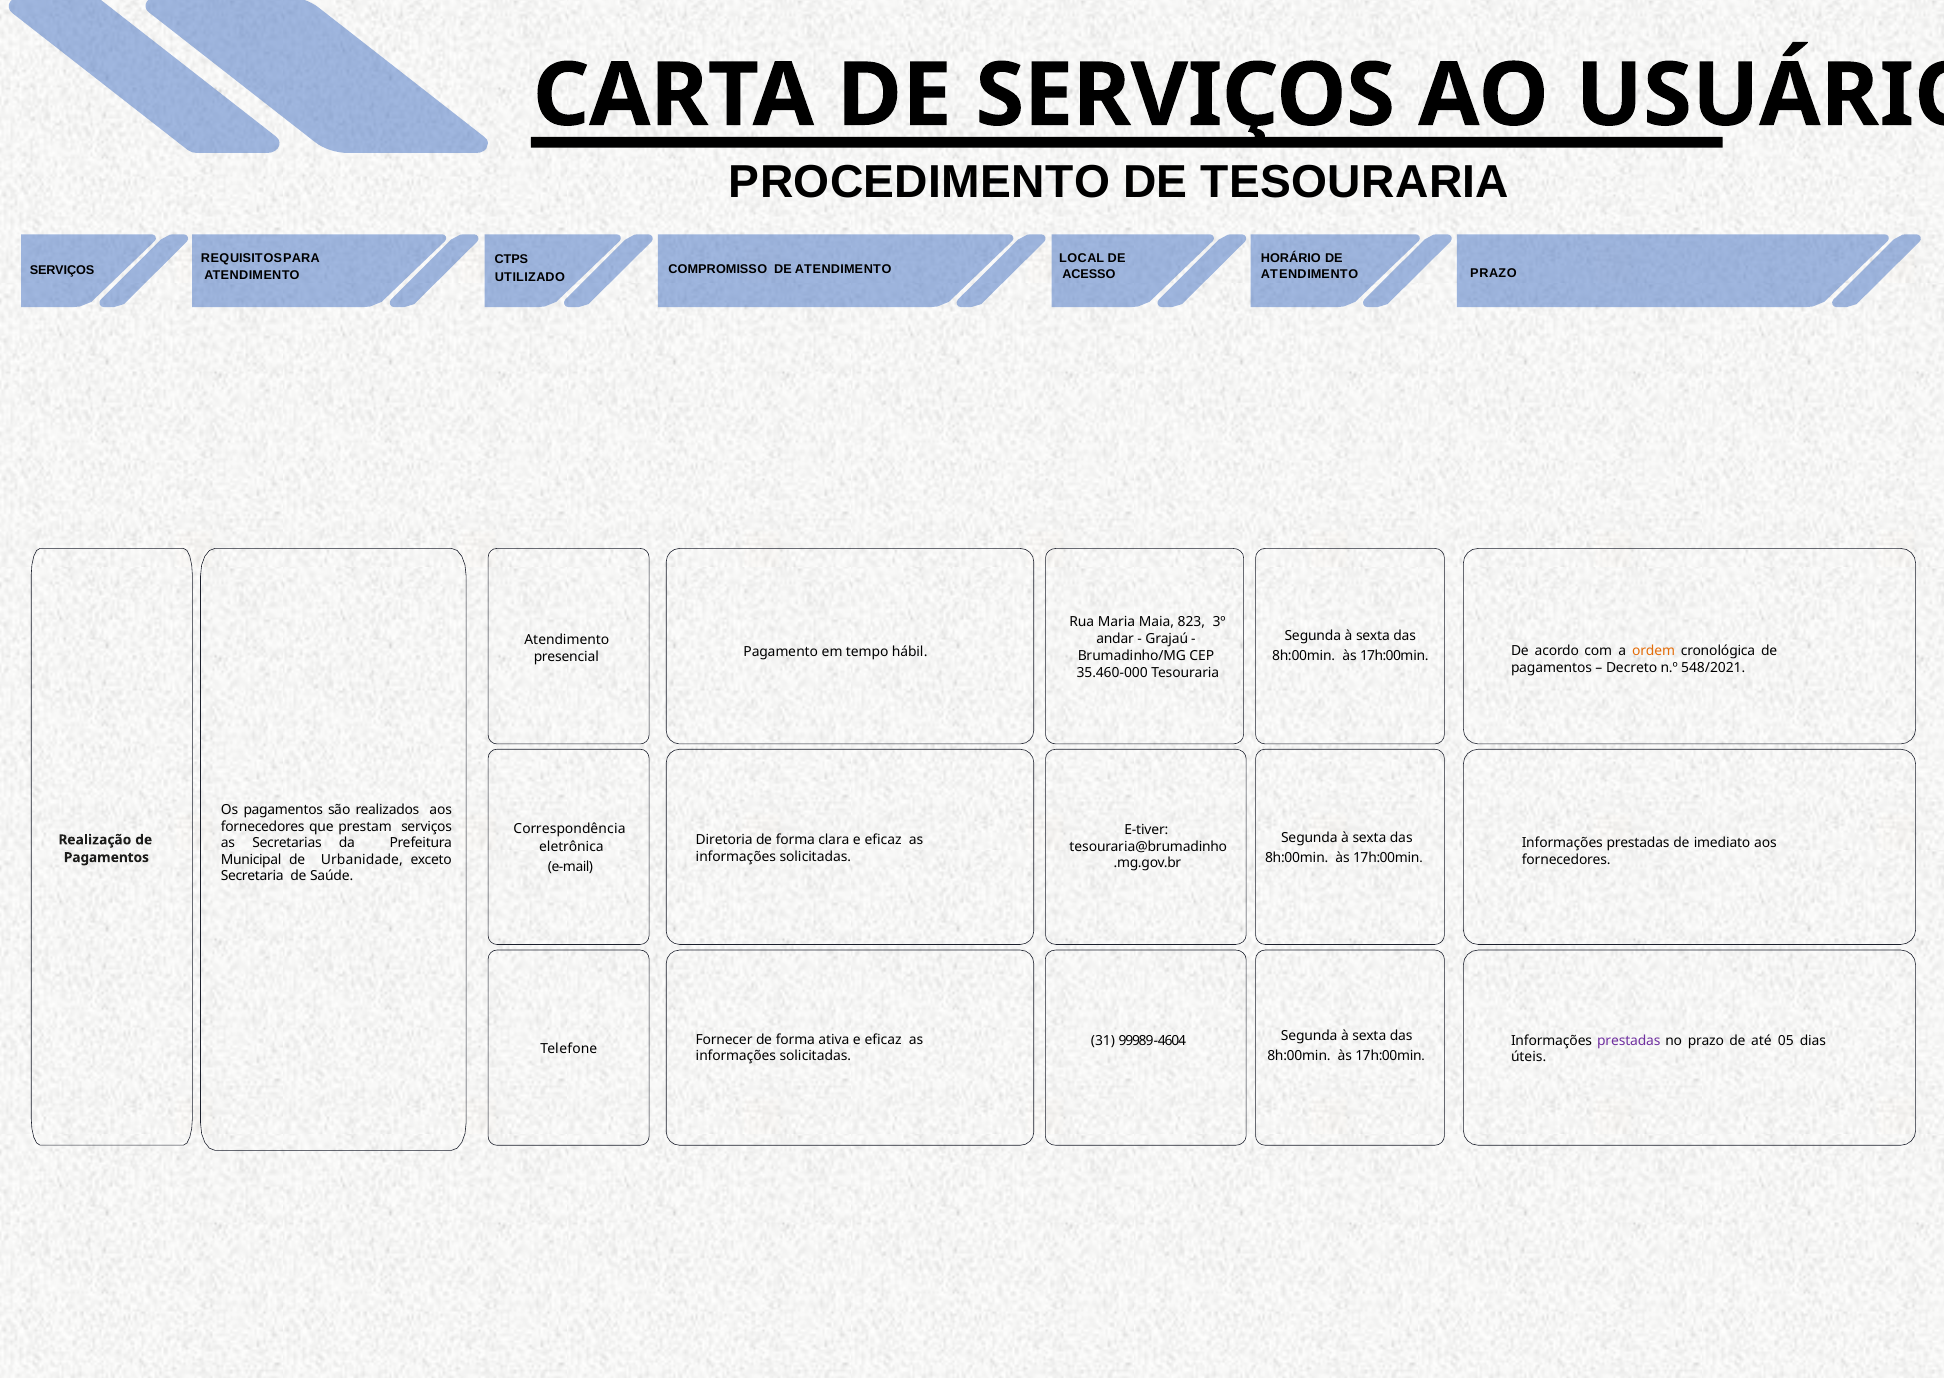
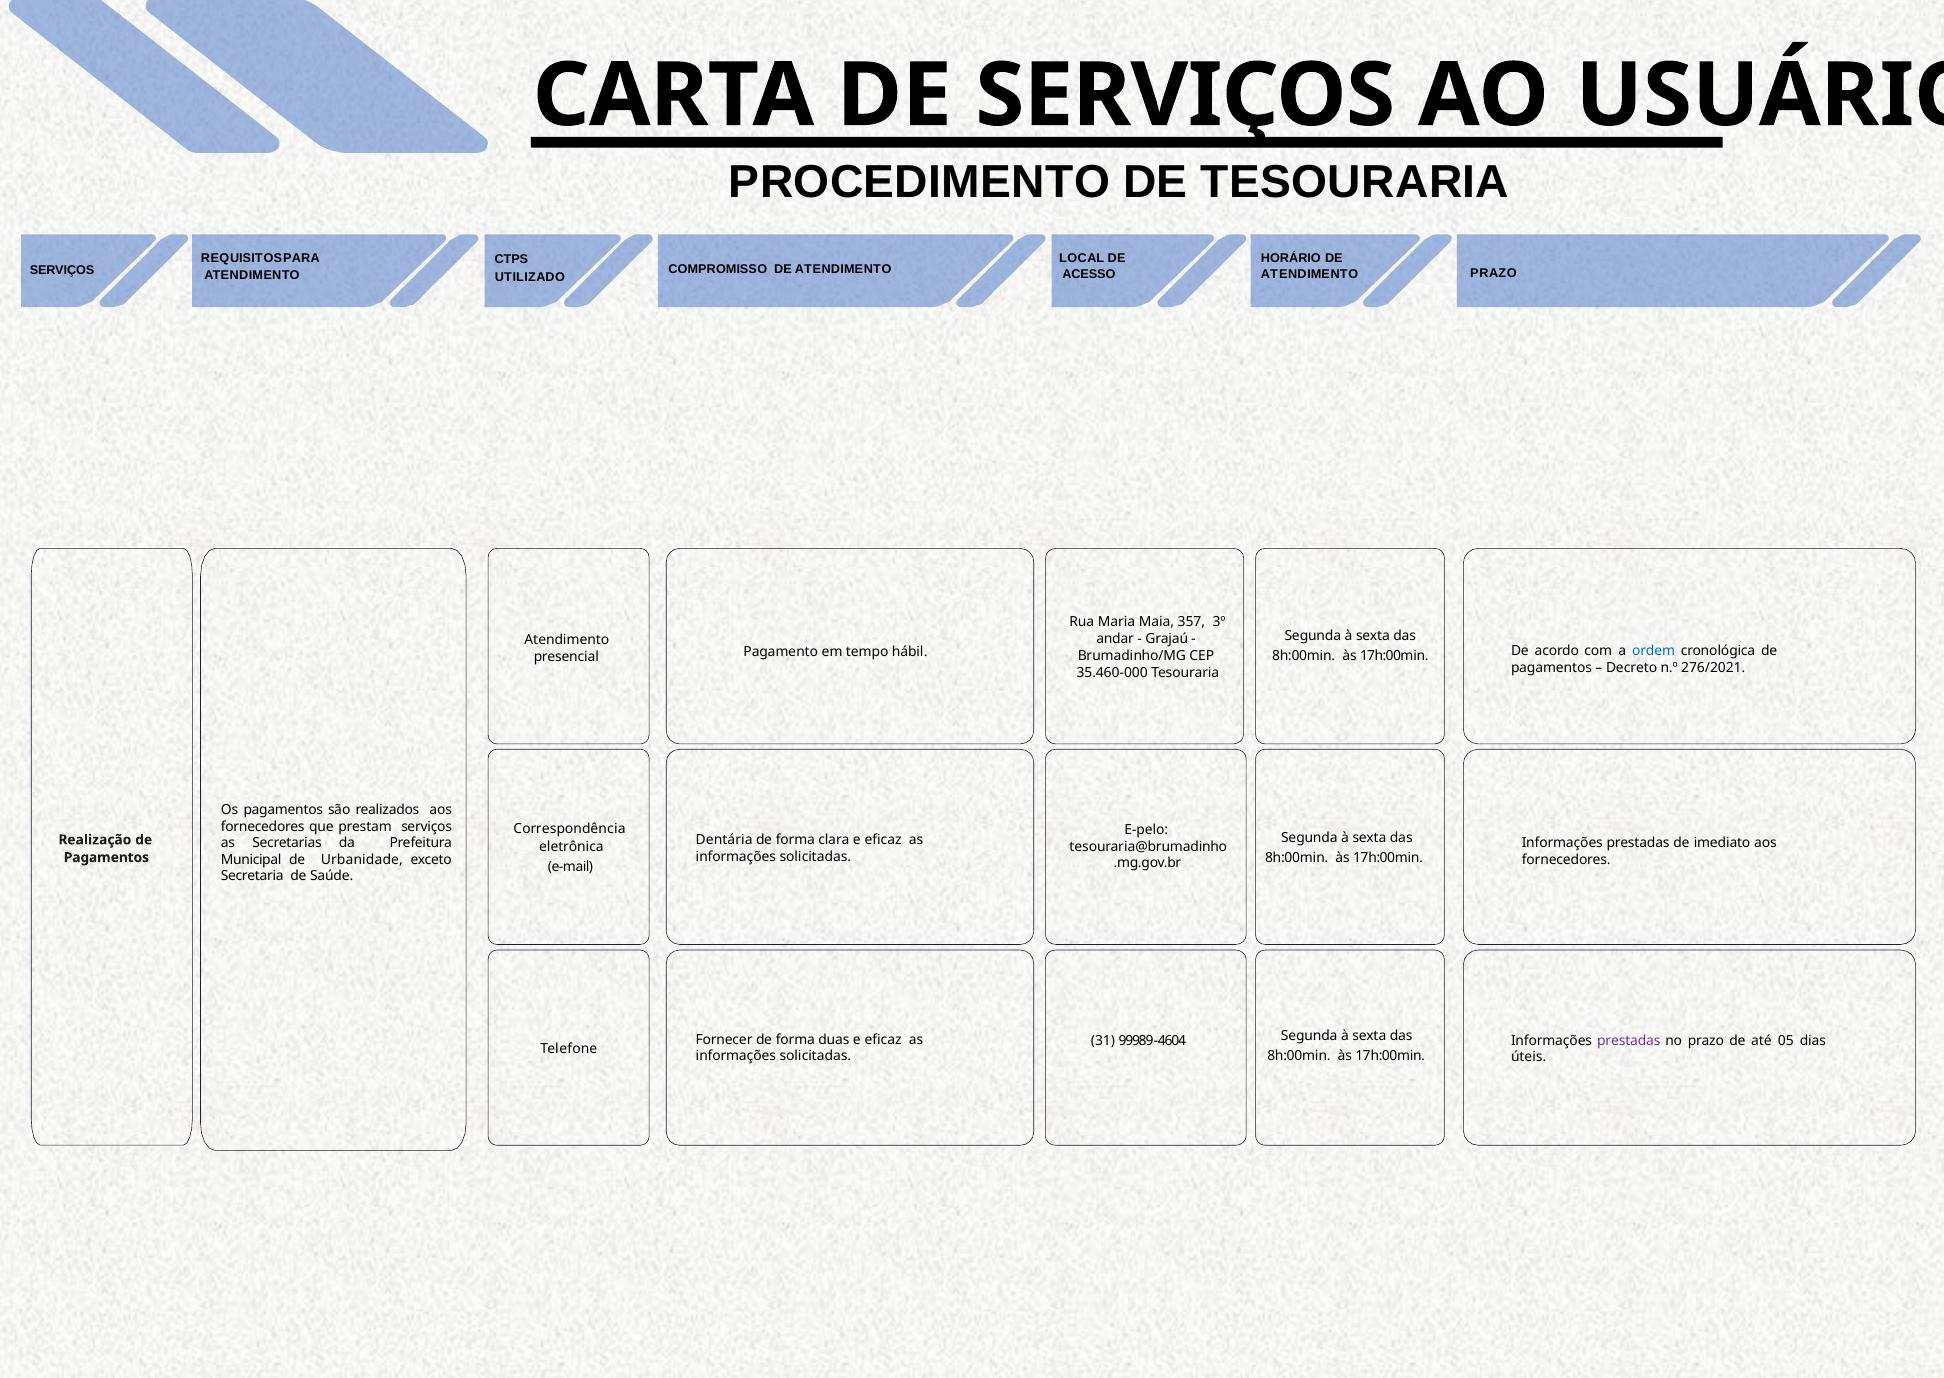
823: 823 -> 357 (1191, 622)
ordem colour: orange -> blue (1654, 651)
548/2021: 548/2021 -> 276/2021 (1713, 668)
E-tiver: E-tiver -> E-pelo (1146, 830)
Diretoria: Diretoria -> Dentária (724, 840)
ativa: ativa -> duas (834, 1040)
